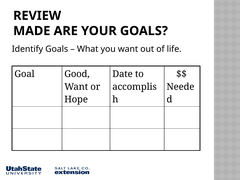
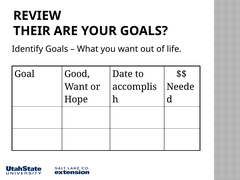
MADE: MADE -> THEIR (32, 31)
